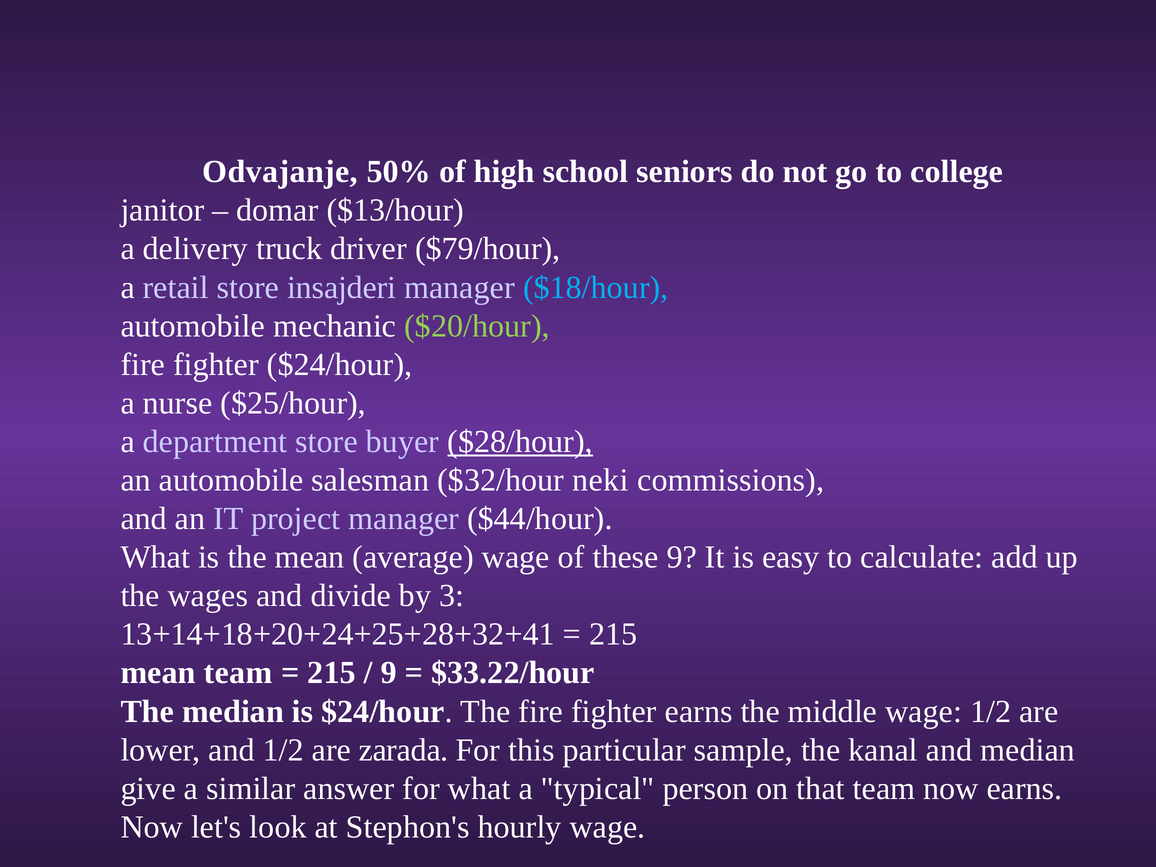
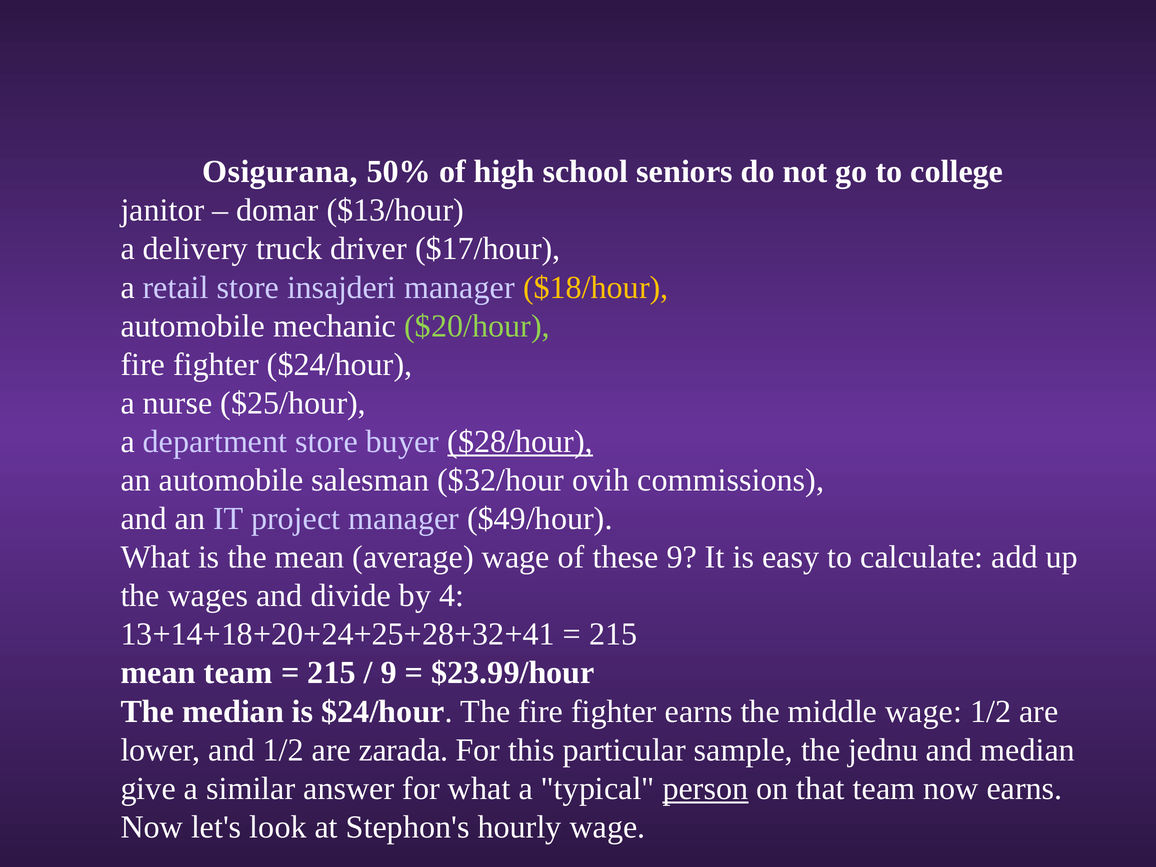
Odvajanje: Odvajanje -> Osigurana (280, 172)
$79/hour: $79/hour -> $17/hour (488, 249)
$18/hour colour: light blue -> yellow (596, 287)
neki: neki -> ovih (601, 480)
$44/hour: $44/hour -> $49/hour (540, 519)
3: 3 -> 4 (452, 596)
$33.22/hour: $33.22/hour -> $23.99/hour (513, 673)
kanal: kanal -> jednu (883, 750)
person underline: none -> present (705, 789)
